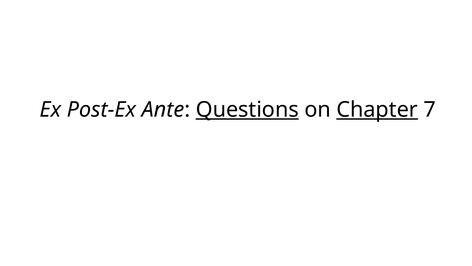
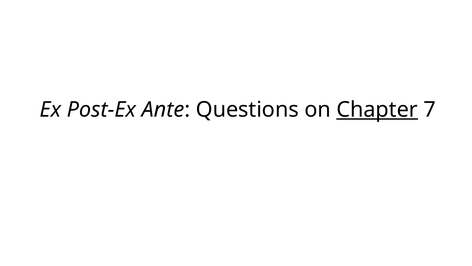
Questions underline: present -> none (247, 110)
